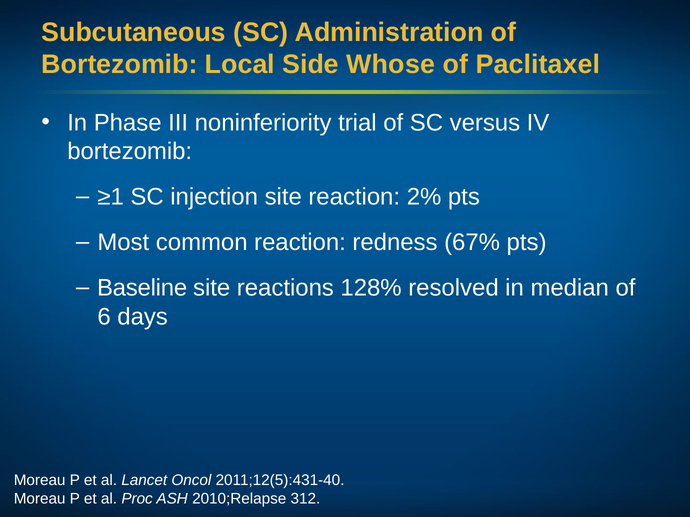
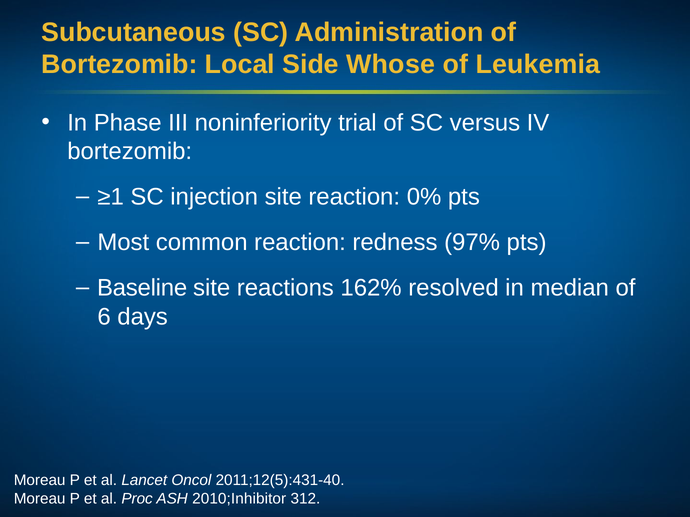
Paclitaxel: Paclitaxel -> Leukemia (538, 65)
2%: 2% -> 0% (424, 197)
67%: 67% -> 97% (472, 243)
128%: 128% -> 162% (371, 288)
2010;Relapse: 2010;Relapse -> 2010;Inhibitor (239, 499)
